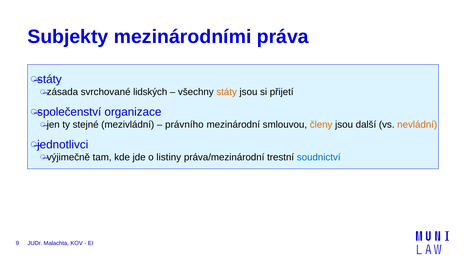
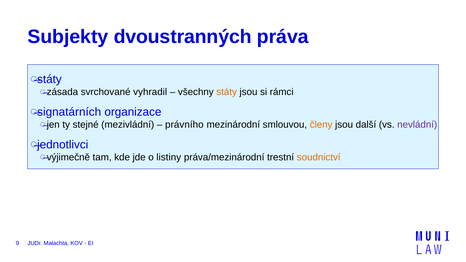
mezinárodními: mezinárodními -> dvoustranných (183, 37)
lidských: lidských -> vyhradil (150, 92)
přijetí: přijetí -> rámci (282, 92)
společenství: společenství -> signatárních (69, 112)
nevládní colour: orange -> purple (417, 125)
soudnictví colour: blue -> orange (319, 157)
